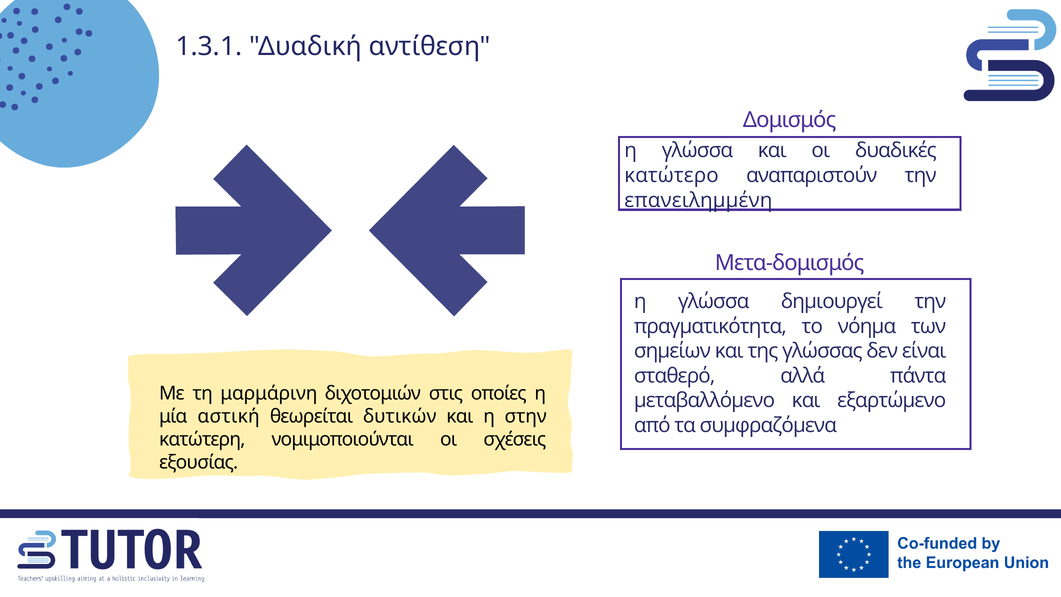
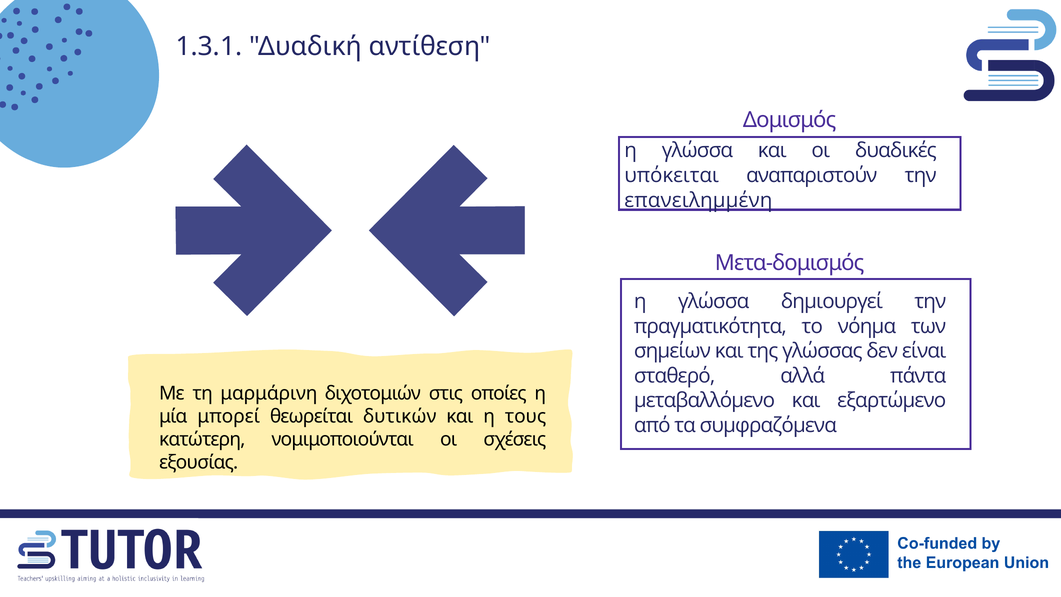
κατώτερο: κατώτερο -> υπόκειται (672, 175)
αστική: αστική -> μπορεί (229, 416)
στην: στην -> τους (526, 416)
